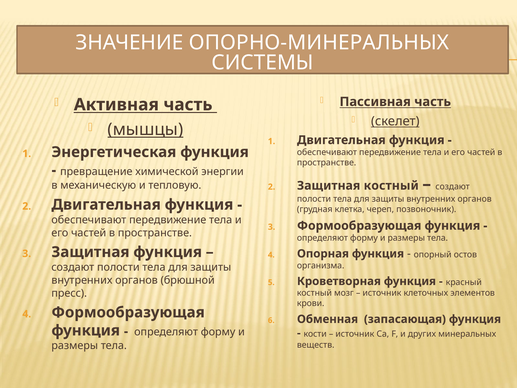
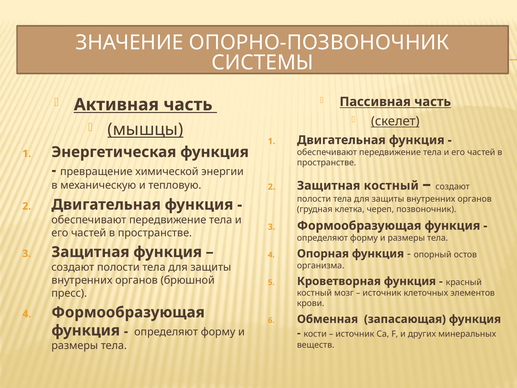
ОПОРНО-МИНЕРАЛЬНЫХ: ОПОРНО-МИНЕРАЛЬНЫХ -> ОПОРНО-ПОЗВОНОЧНИК (319, 43)
